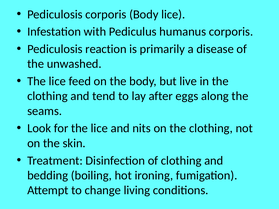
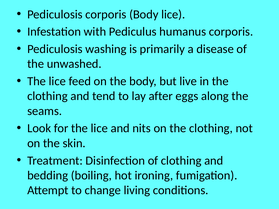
reaction: reaction -> washing (106, 49)
